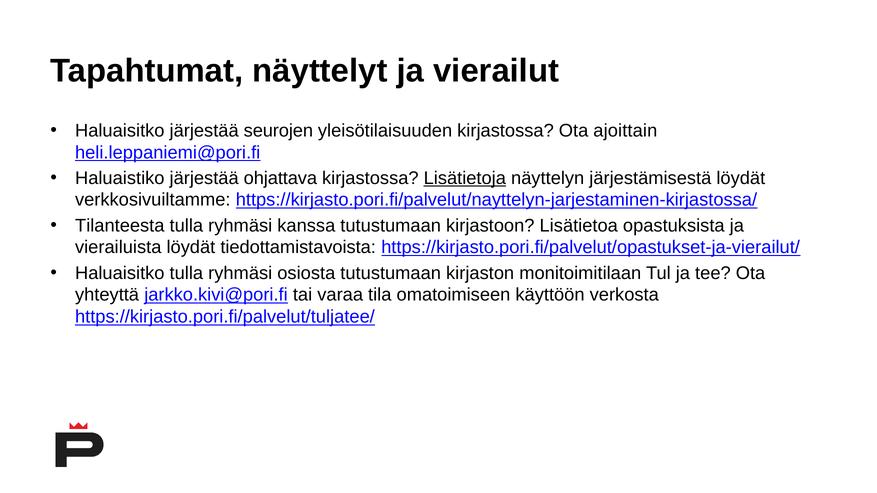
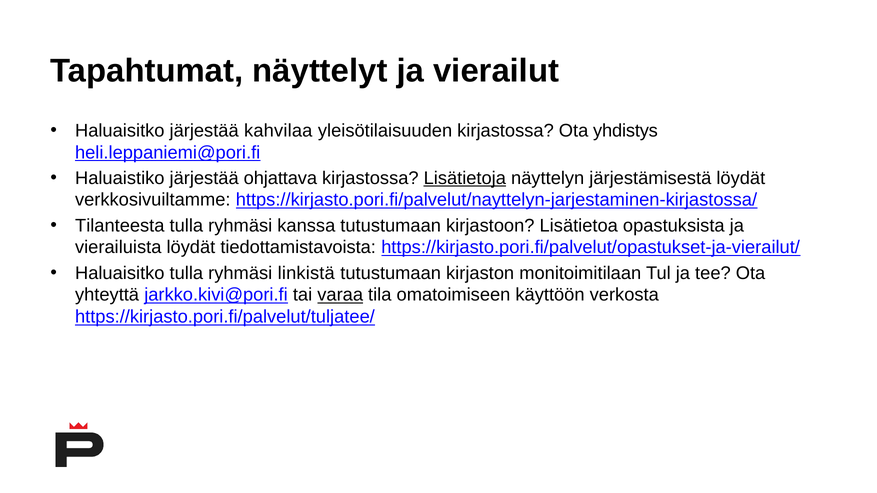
seurojen: seurojen -> kahvilaa (278, 131)
ajoittain: ajoittain -> yhdistys (625, 131)
osiosta: osiosta -> linkistä (306, 273)
varaa underline: none -> present (340, 295)
